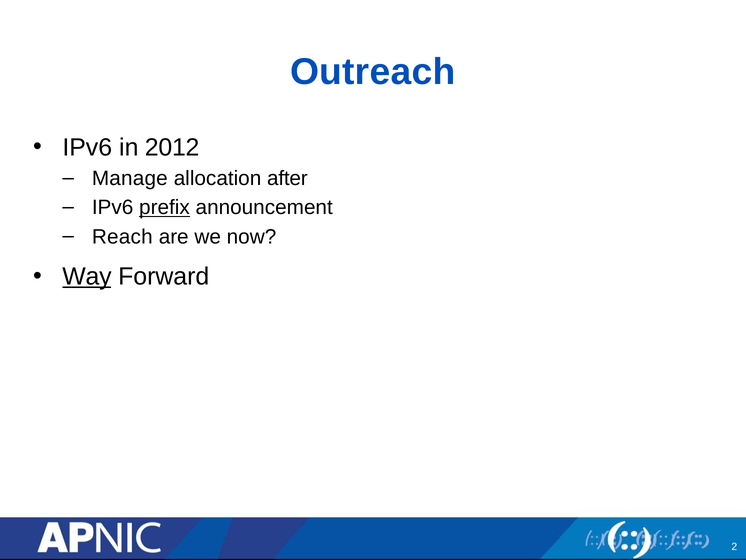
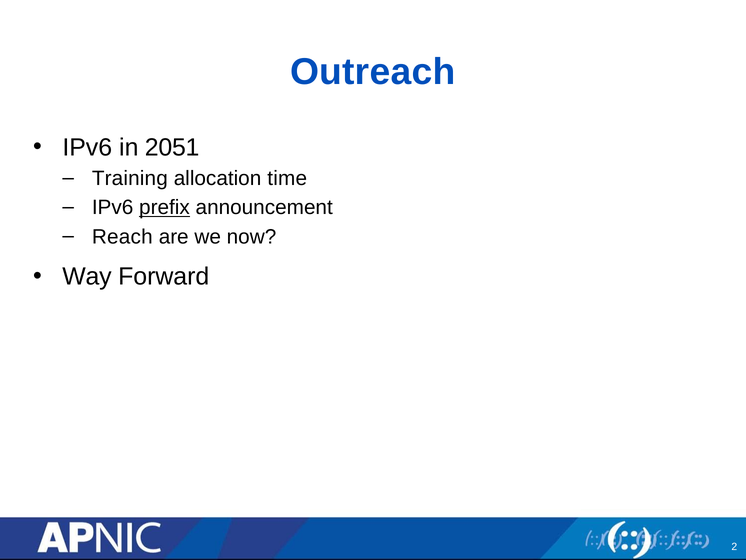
2012: 2012 -> 2051 (172, 147)
Manage: Manage -> Training (130, 178)
after: after -> time (287, 178)
Way underline: present -> none (87, 277)
